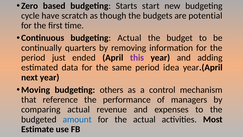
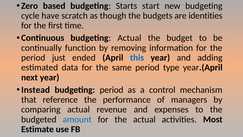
potential: potential -> identities (205, 16)
quarters: quarters -> function (80, 48)
this colour: purple -> blue (137, 58)
idea: idea -> type (171, 67)
Moving: Moving -> Instead (36, 90)
budgeting others: others -> period (112, 90)
